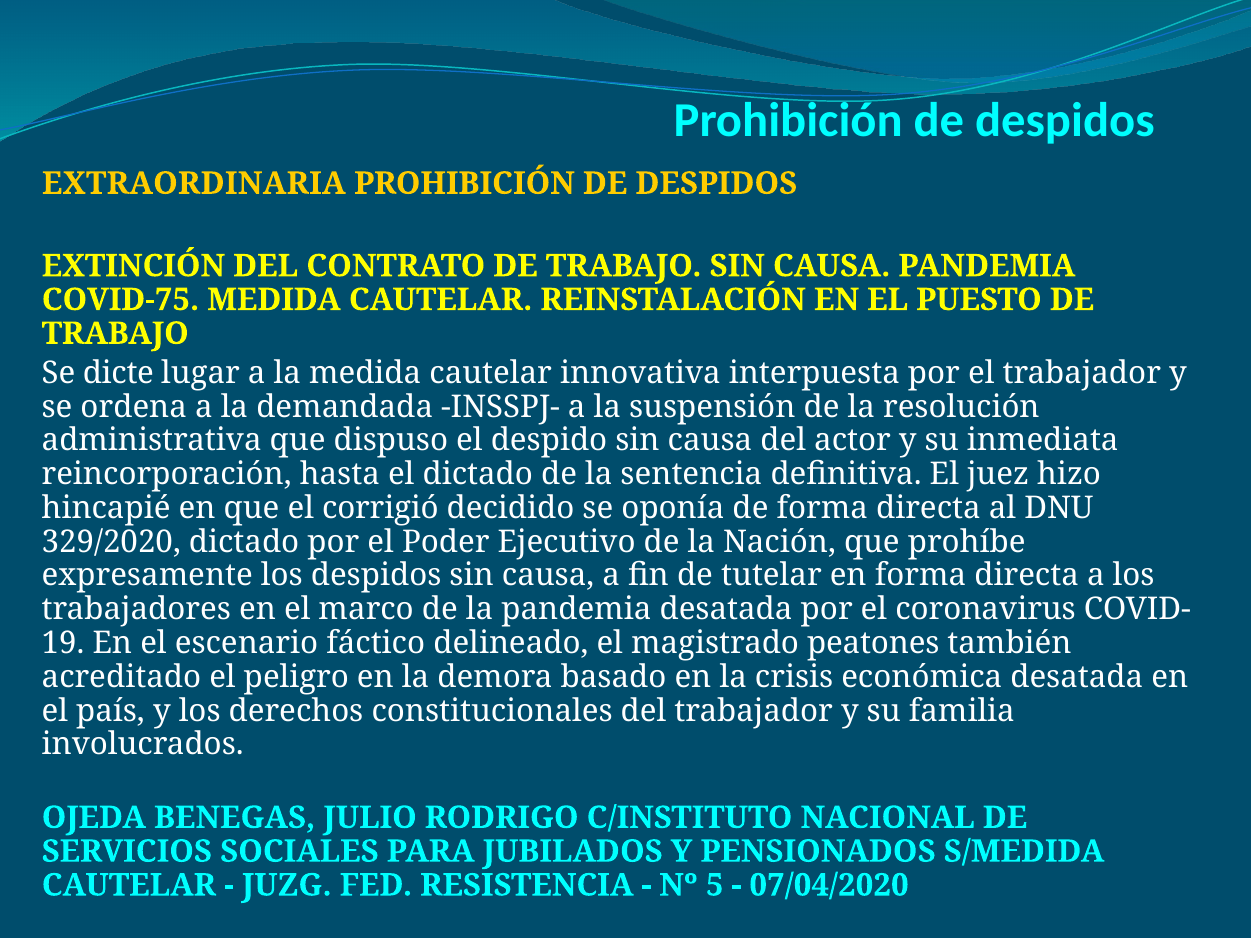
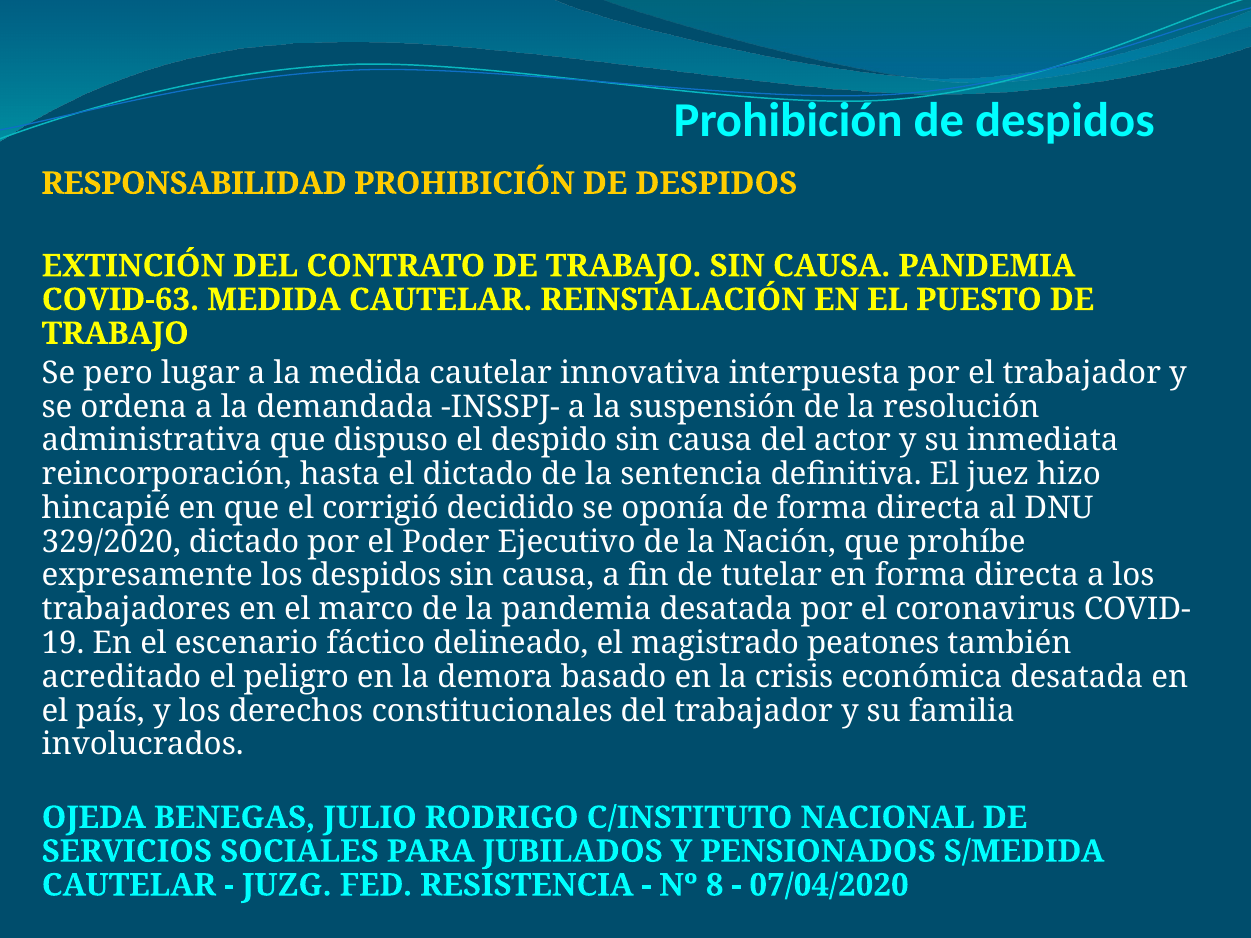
EXTRAORDINARIA: EXTRAORDINARIA -> RESPONSABILIDAD (194, 183)
COVID-75: COVID-75 -> COVID-63 (120, 300)
dicte: dicte -> pero (118, 373)
5: 5 -> 8 (715, 885)
